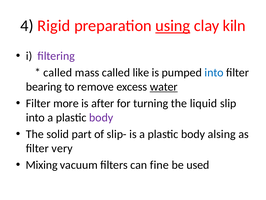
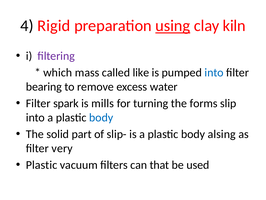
called: called -> which (58, 72)
water underline: present -> none (164, 87)
more: more -> spark (66, 103)
after: after -> mills (103, 103)
liquid: liquid -> forms (204, 103)
body colour: purple -> blue (101, 117)
Mixing: Mixing -> Plastic (42, 165)
fine: fine -> that (159, 165)
